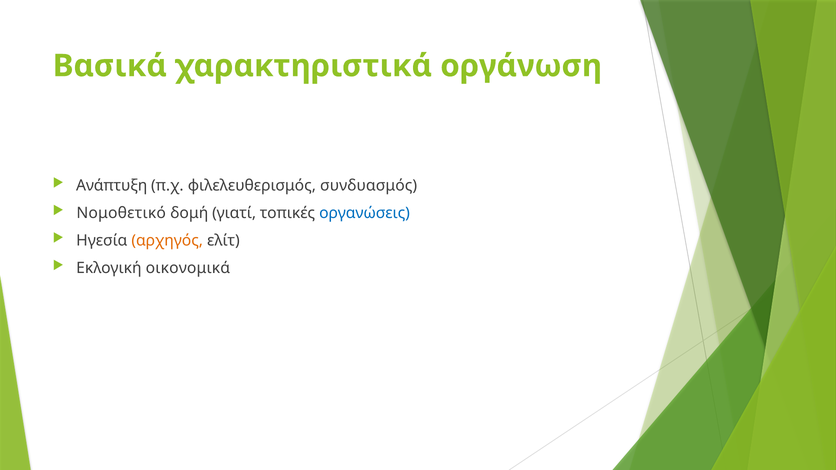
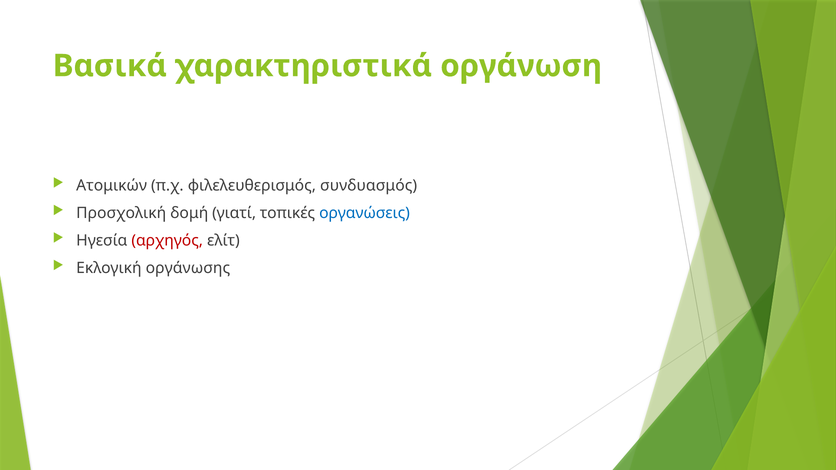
Ανάπτυξη: Ανάπτυξη -> Ατομικών (112, 186)
Νομοθετικό: Νομοθετικό -> Προσχολική (121, 213)
αρχηγός colour: orange -> red (167, 241)
οικονομικά: οικονομικά -> οργάνωσης (188, 268)
